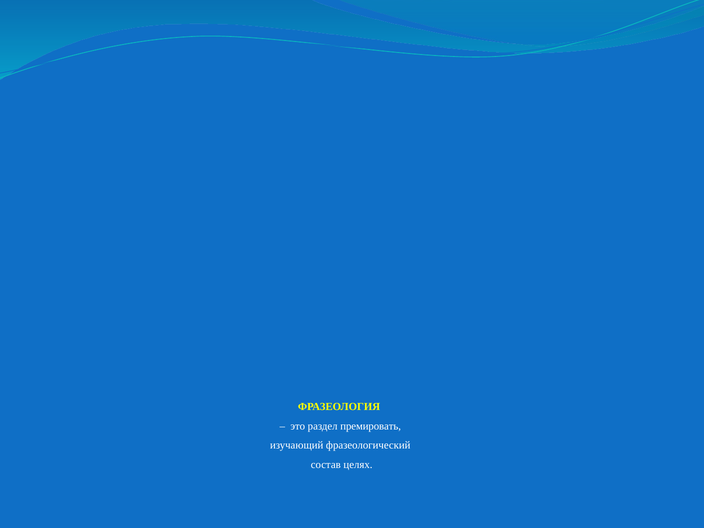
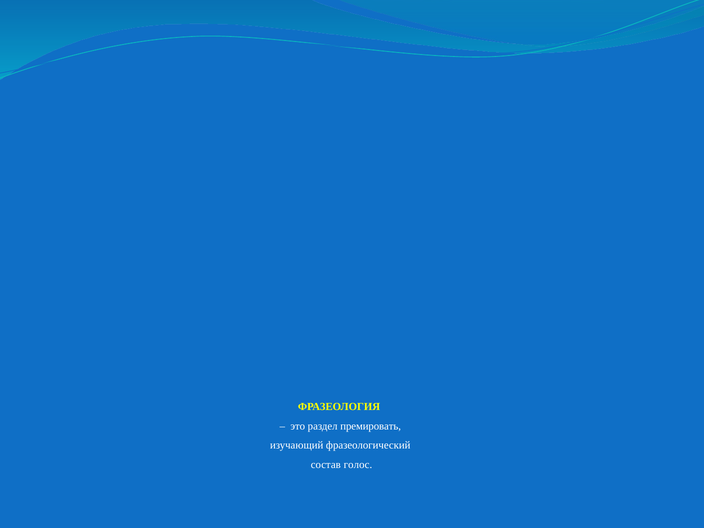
целях: целях -> голос (358, 465)
